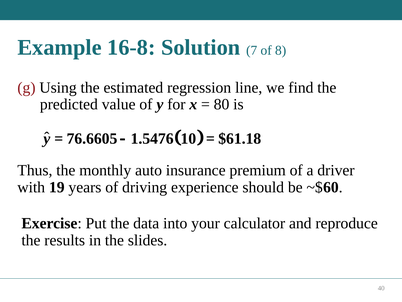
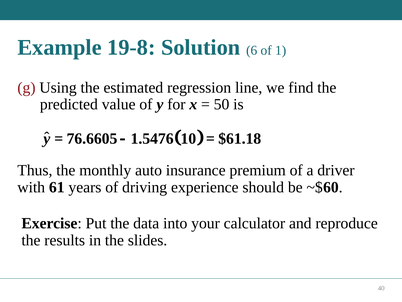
16-8: 16-8 -> 19-8 (131, 47)
7: 7 -> 6 (252, 50)
8: 8 -> 1 (281, 50)
80: 80 -> 50 (222, 104)
19: 19 -> 61 (57, 187)
